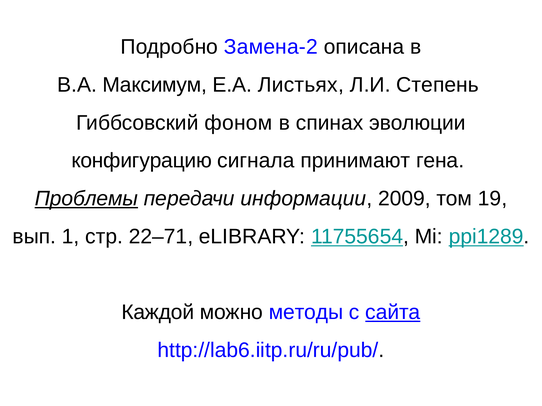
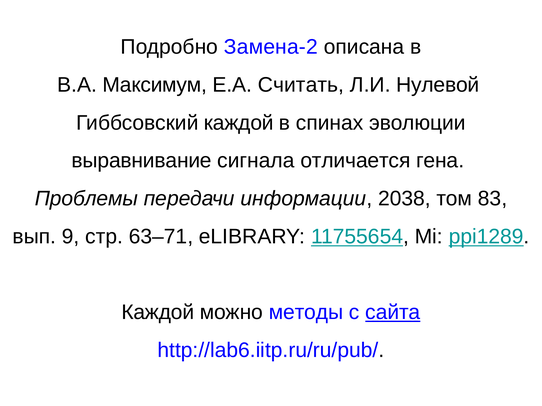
Листьях: Листьях -> Считать (301, 85)
Степень: Степень -> Нулевой (438, 85)
Гиббсовский фоном: фоном -> каждой (239, 123)
конфигурацию: конфигурацию -> выравнивание (142, 161)
принимают: принимают -> отличается (355, 161)
Проблемы underline: present -> none (86, 199)
2009: 2009 -> 2038 (404, 199)
19: 19 -> 83 (493, 199)
1: 1 -> 9 (71, 237)
22–71: 22–71 -> 63–71 (161, 237)
